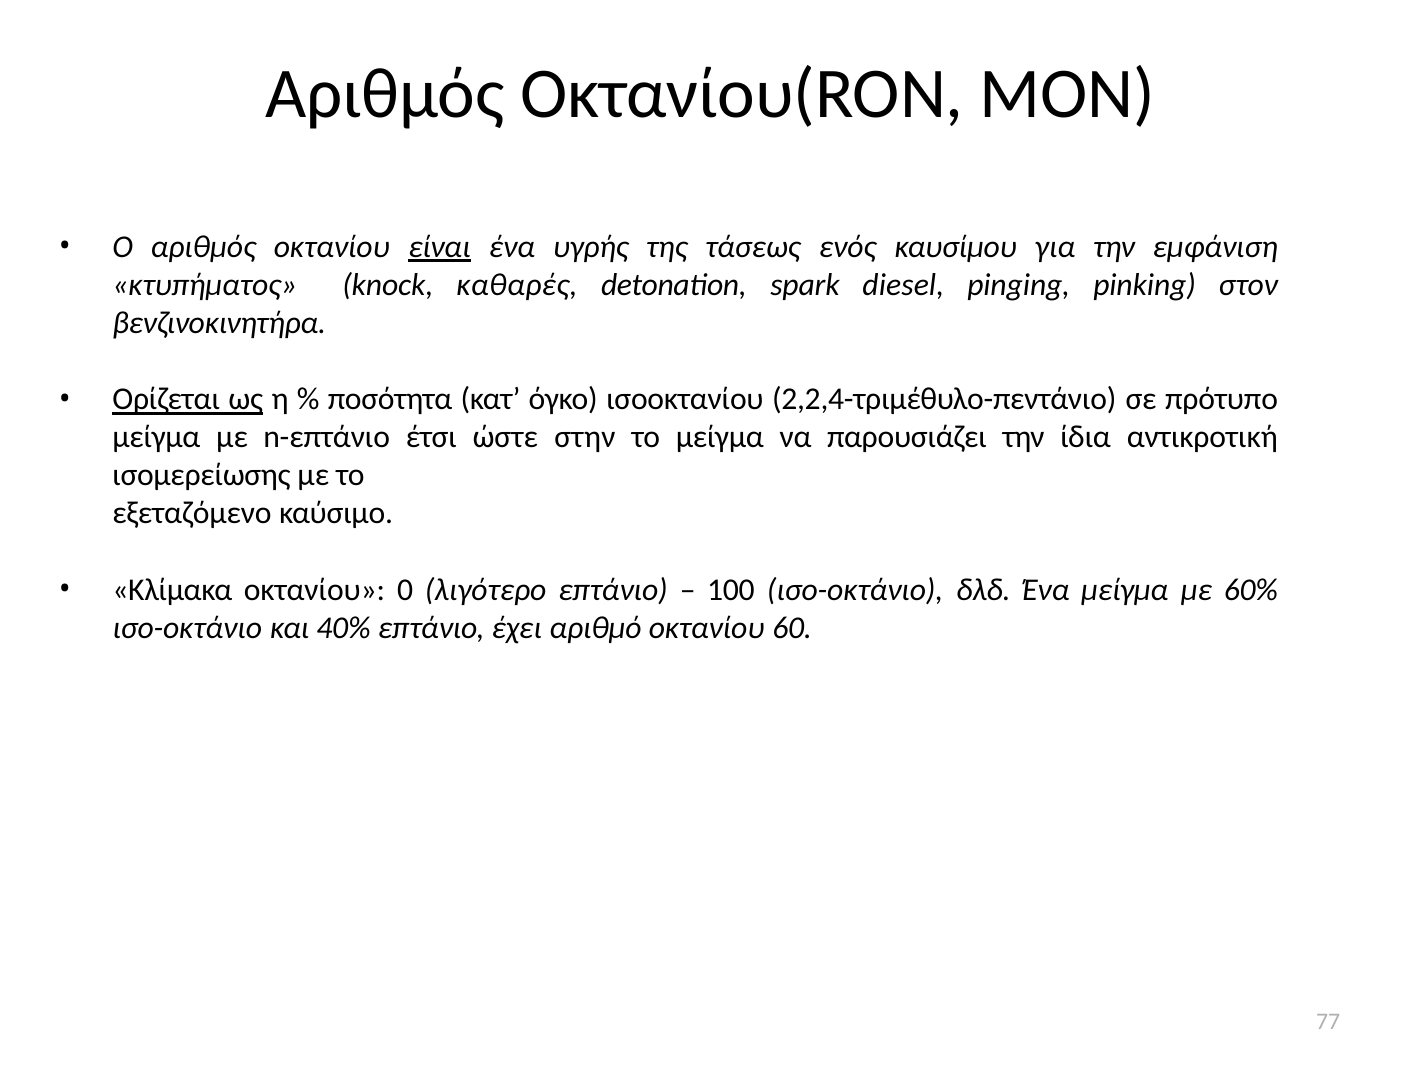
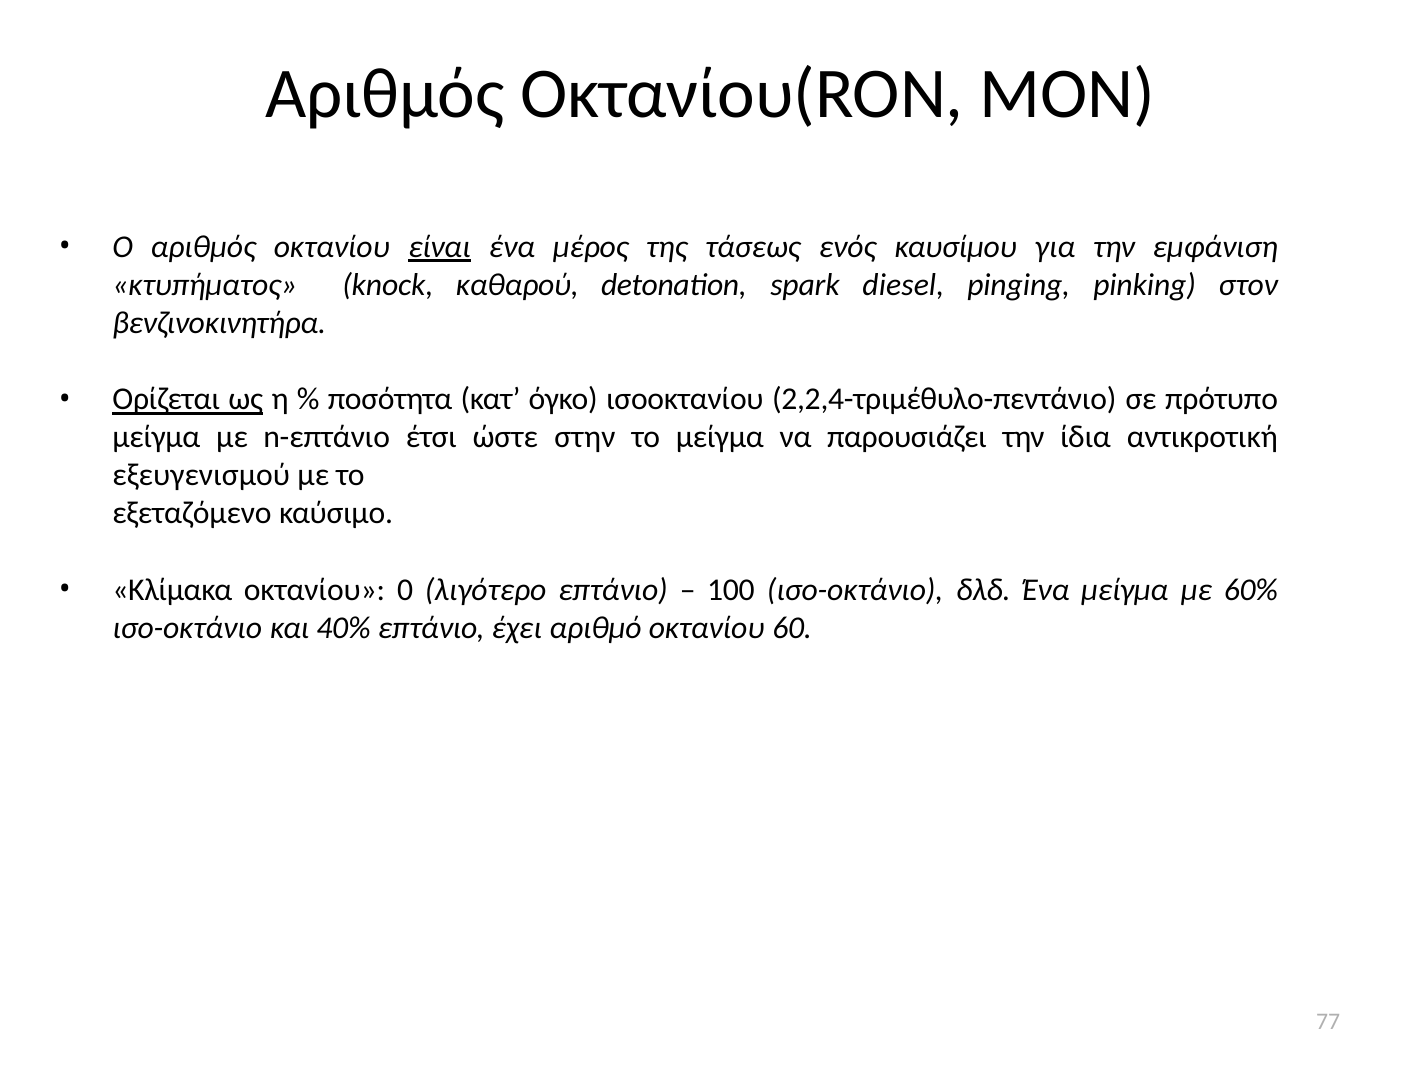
υγρής: υγρής -> μέρος (591, 247)
καθαρές: καθαρές -> καθαρού (517, 285)
ισομερείωσης: ισομερείωσης -> εξευγενισμού (201, 475)
